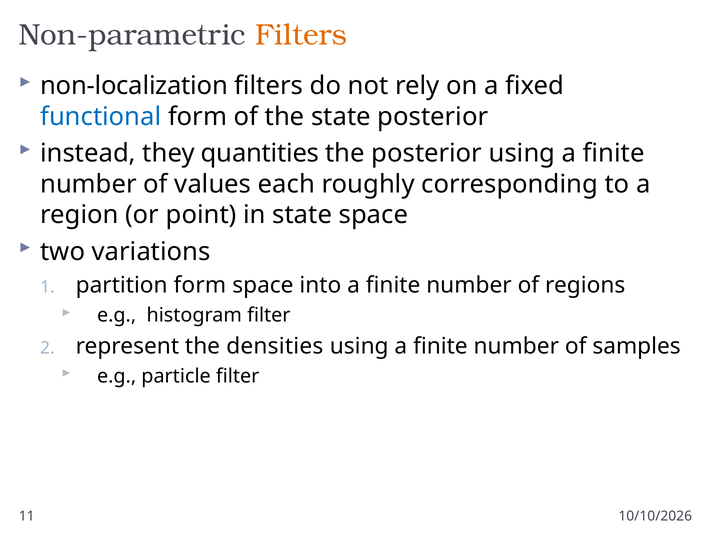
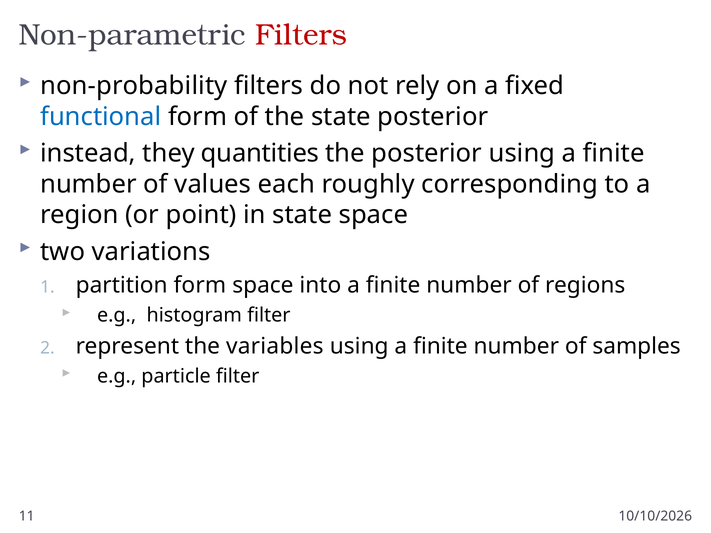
Filters colour: orange -> red (301, 35)
non-localization: non-localization -> non-probability (134, 86)
densities: densities -> variables (275, 346)
